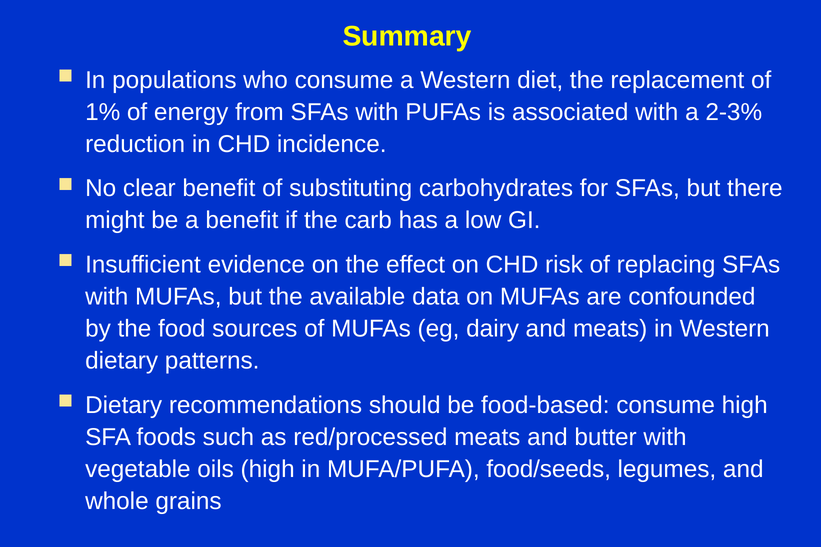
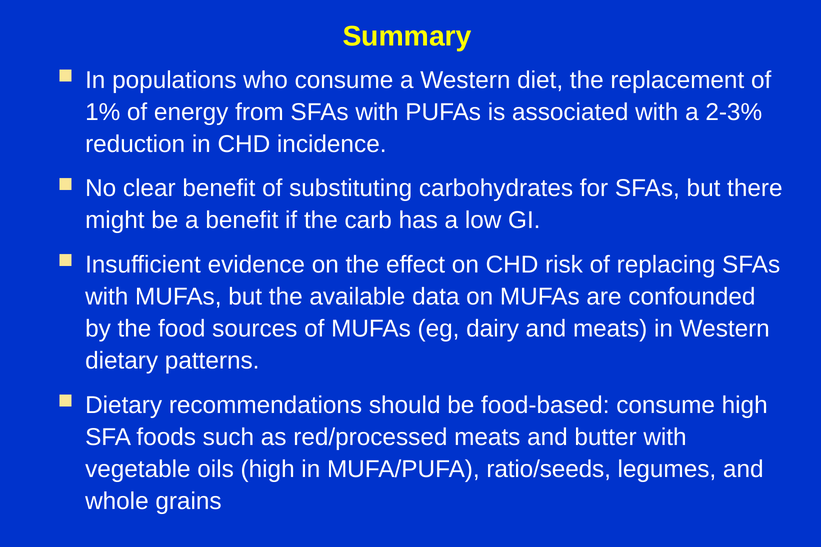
food/seeds: food/seeds -> ratio/seeds (549, 470)
